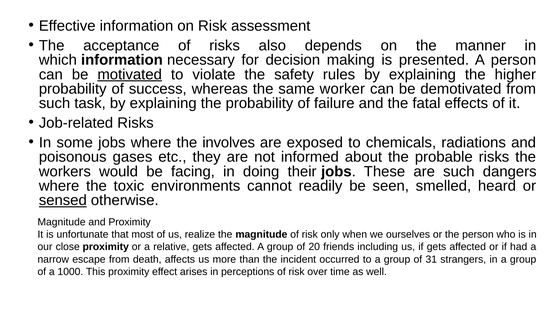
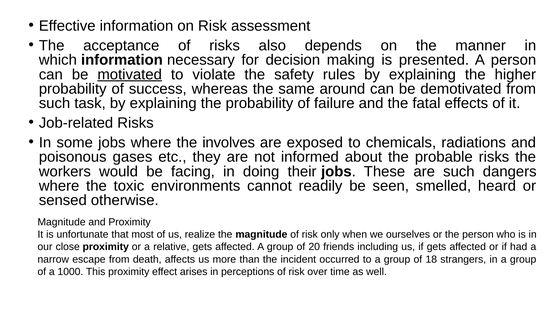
worker: worker -> around (342, 89)
sensed underline: present -> none (63, 200)
31: 31 -> 18 (431, 259)
